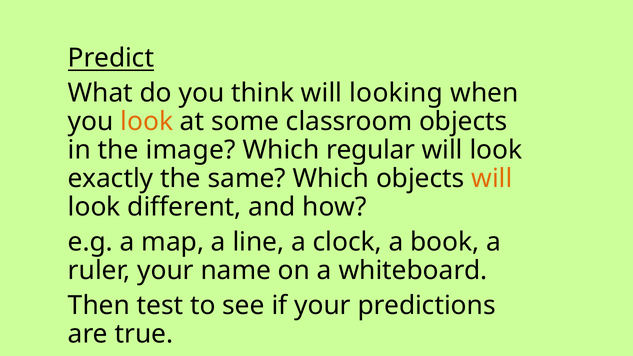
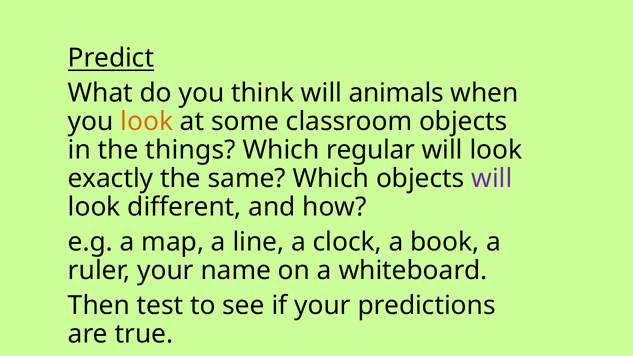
looking: looking -> animals (396, 93)
image: image -> things (191, 150)
will colour: orange -> purple (492, 179)
